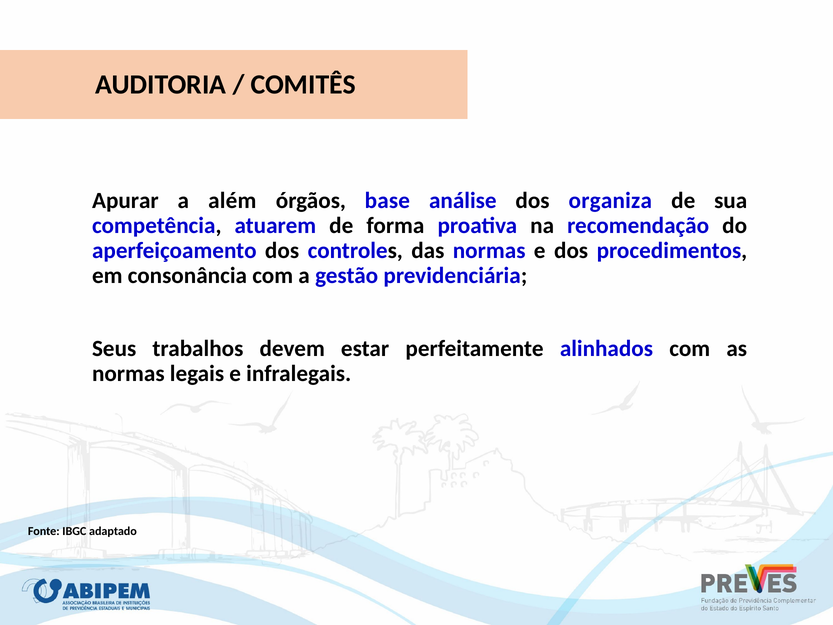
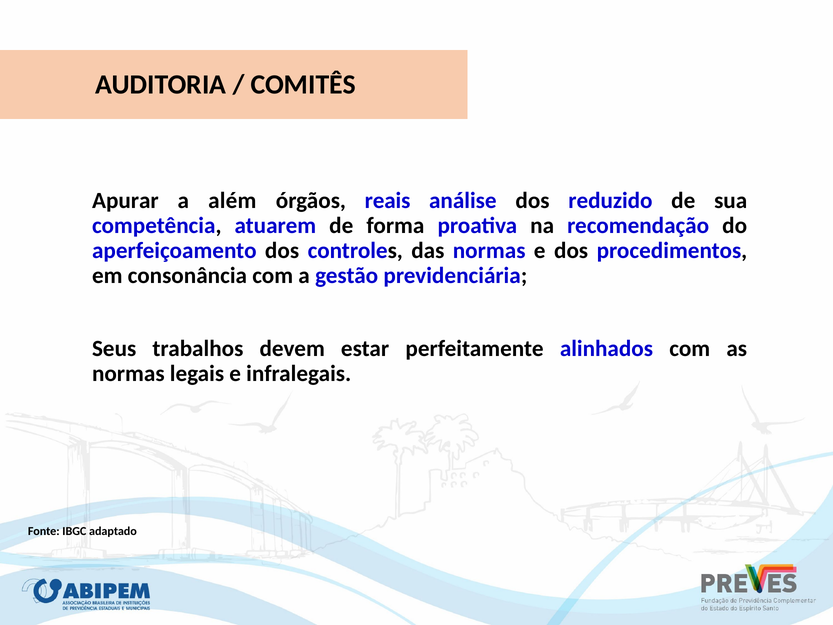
base: base -> reais (388, 201)
organiza: organiza -> reduzido (610, 201)
